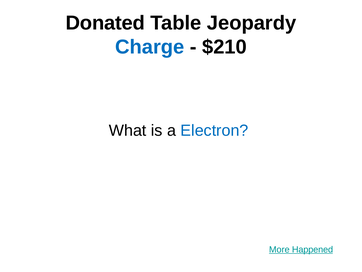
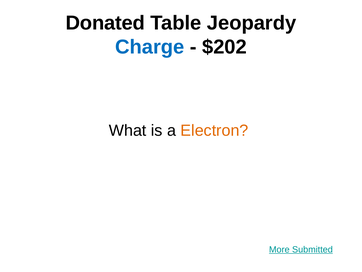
$210: $210 -> $202 (224, 47)
Electron colour: blue -> orange (214, 130)
Happened: Happened -> Submitted (312, 249)
